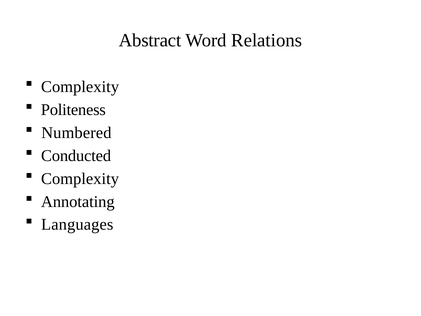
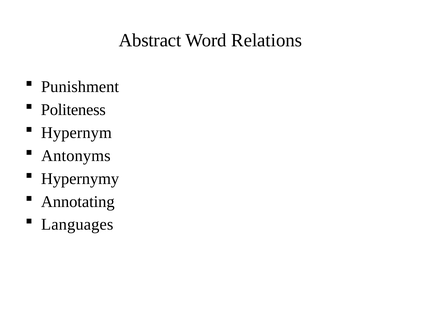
Complexity: Complexity -> Punishment (80, 87)
Numbered: Numbered -> Hypernym (76, 133)
Conducted: Conducted -> Antonyms (76, 156)
Complexity: Complexity -> Hypernymy (80, 179)
